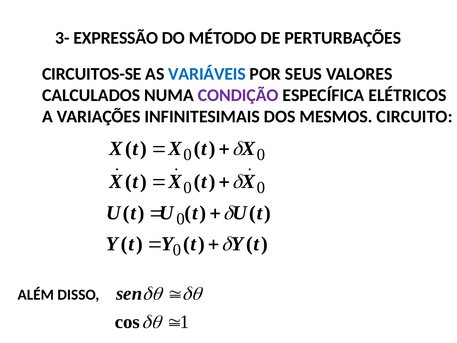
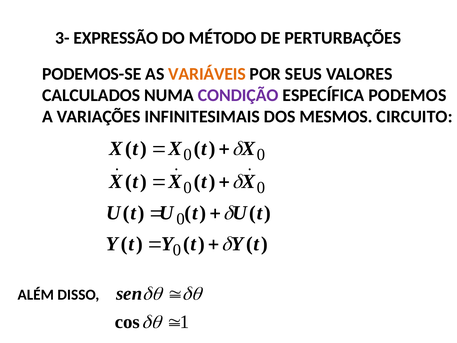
CIRCUITOS-SE: CIRCUITOS-SE -> PODEMOS-SE (92, 74)
VARIÁVEIS colour: blue -> orange (207, 74)
ELÉTRICOS: ELÉTRICOS -> PODEMOS (407, 95)
